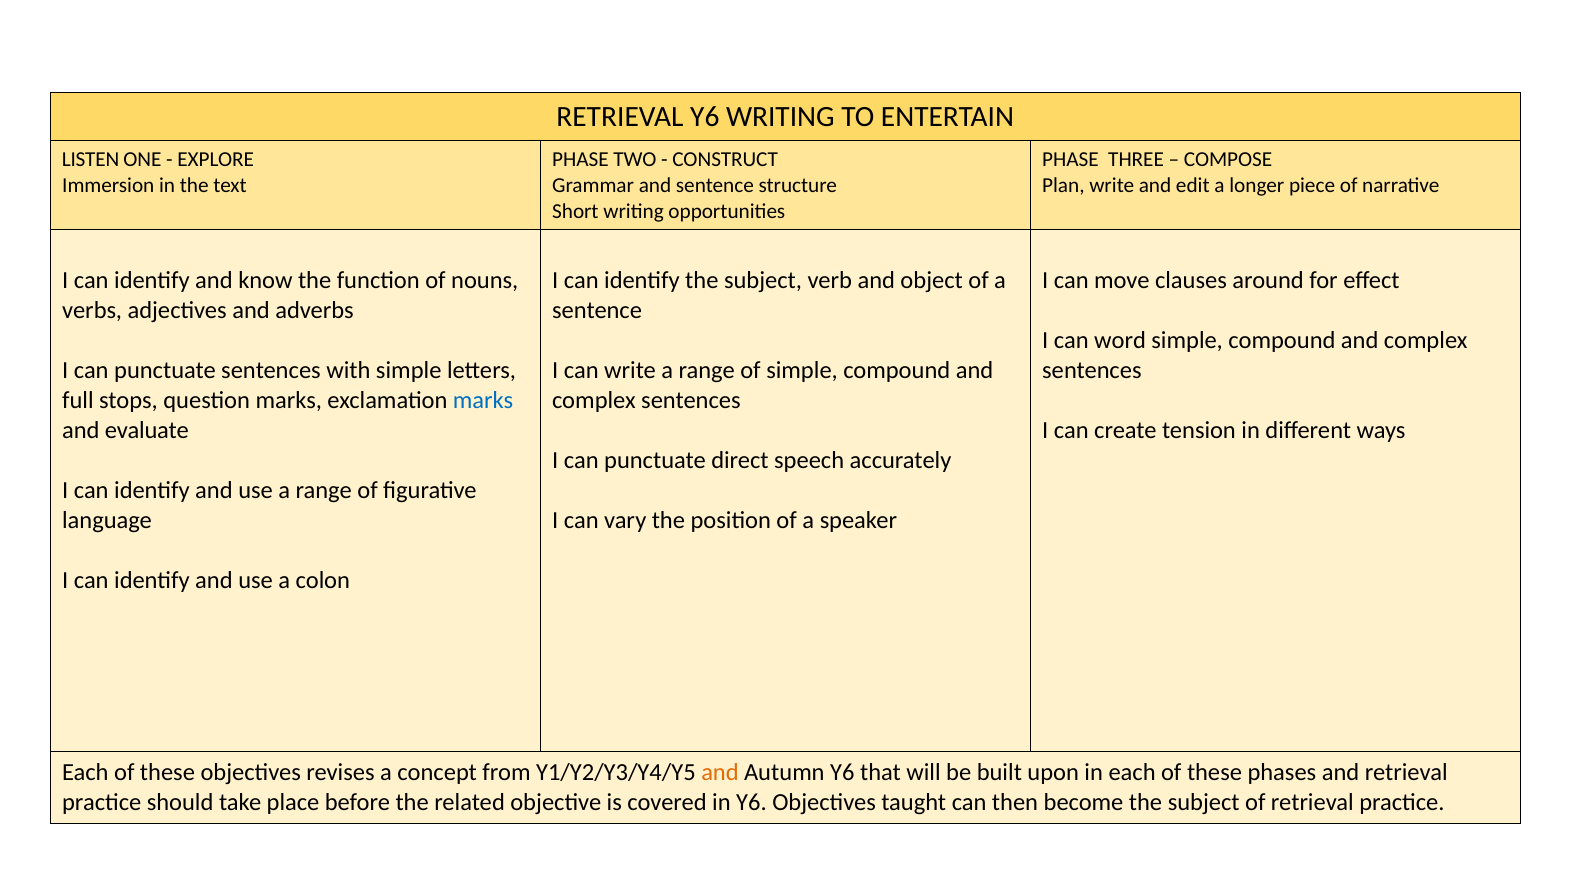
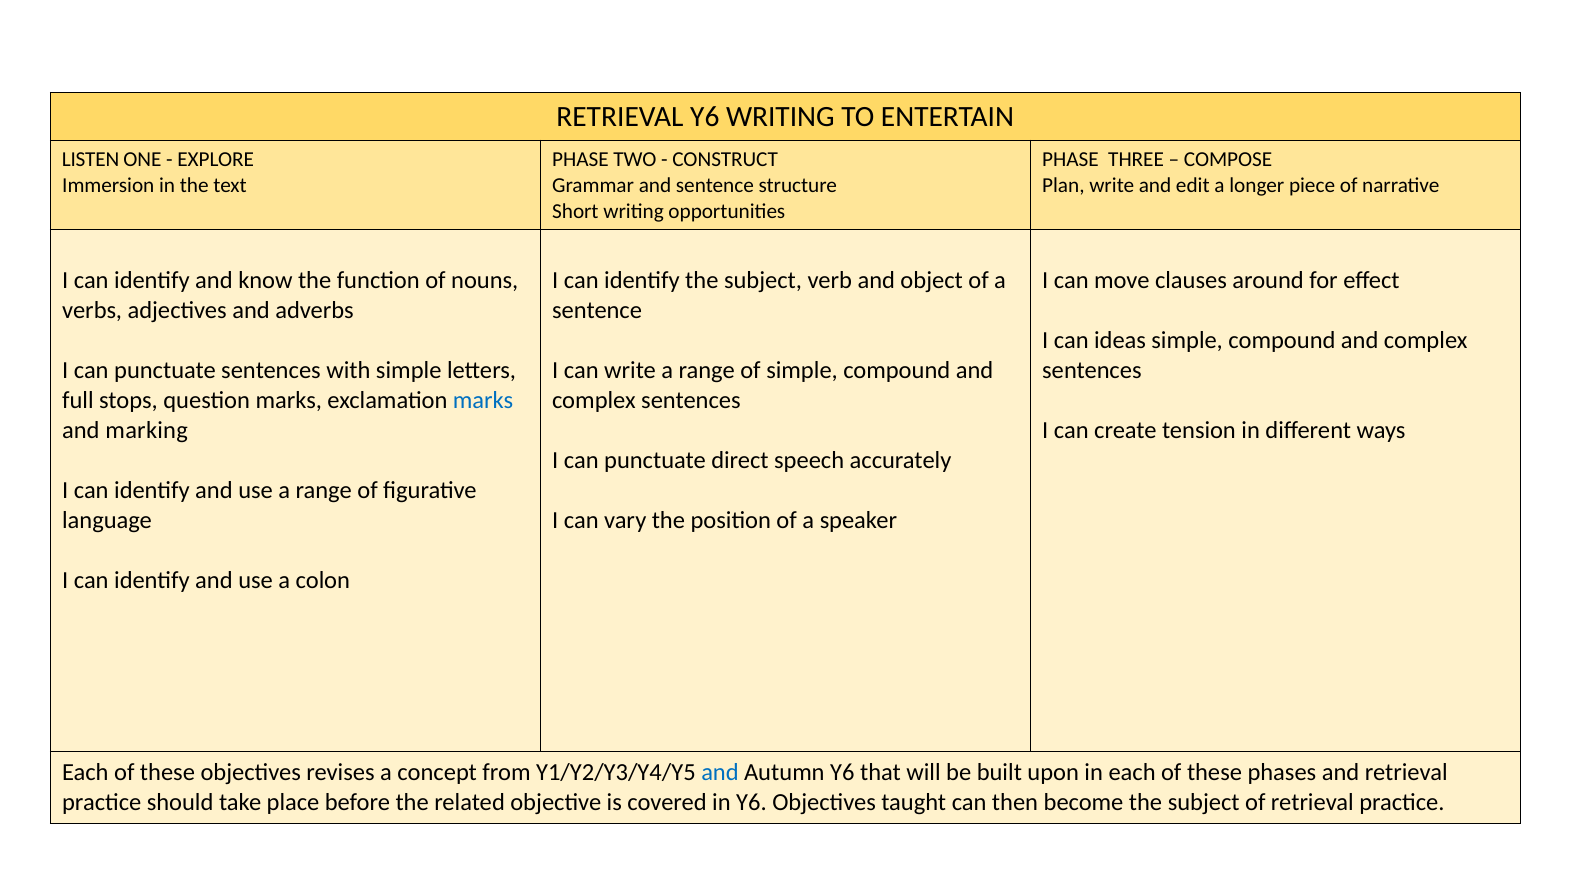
word: word -> ideas (1120, 341)
evaluate: evaluate -> marking (147, 431)
and colour: orange -> blue (720, 773)
